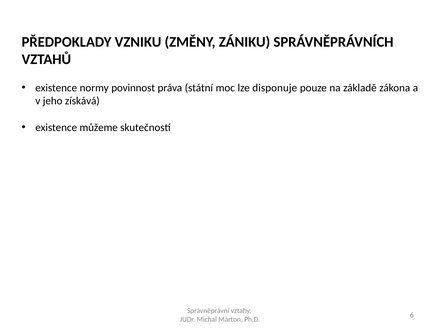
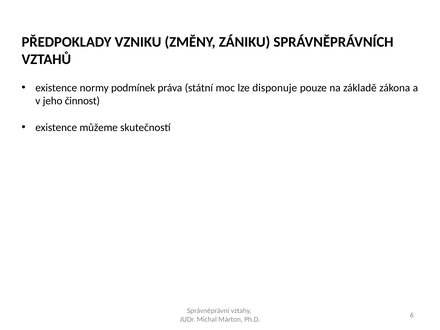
povinnost: povinnost -> podmínek (133, 88)
získává: získává -> činnost (82, 101)
